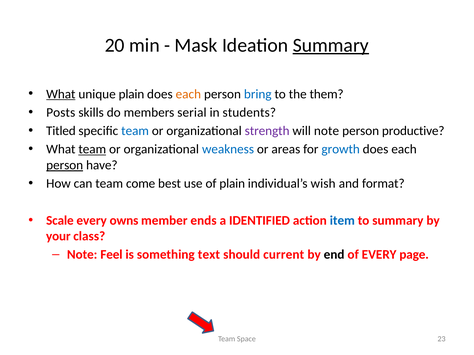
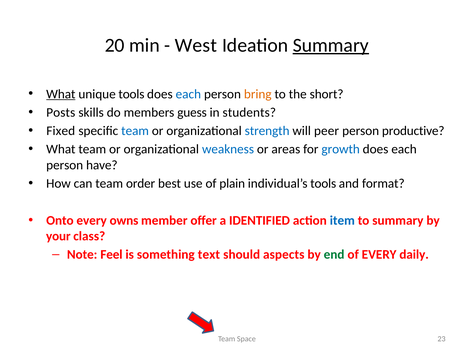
Mask: Mask -> West (196, 45)
unique plain: plain -> tools (131, 94)
each colour: orange -> blue (188, 94)
bring colour: blue -> orange (258, 94)
them: them -> short (327, 94)
serial: serial -> guess (192, 113)
Titled: Titled -> Fixed (61, 131)
strength colour: purple -> blue (267, 131)
will note: note -> peer (327, 131)
team underline: present -> none (92, 150)
person underline: present -> none (65, 165)
come: come -> order (141, 184)
individual’s wish: wish -> tools (323, 184)
Scale: Scale -> Onto (60, 221)
ends: ends -> offer (204, 221)
current: current -> aspects (284, 255)
end colour: black -> green (334, 255)
page: page -> daily (414, 255)
